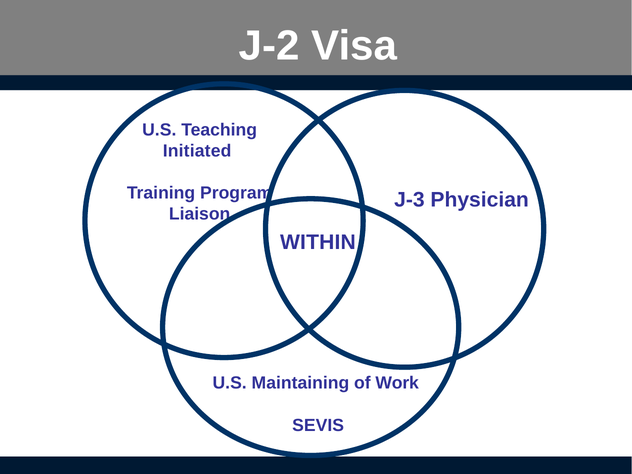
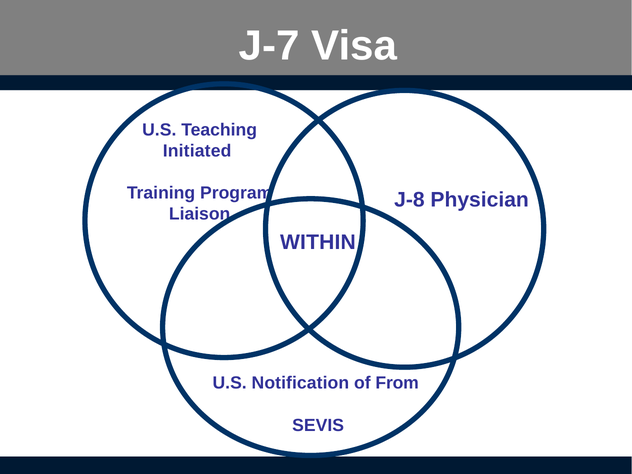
J-2: J-2 -> J-7 (269, 46)
J-3: J-3 -> J-8 (409, 200)
Maintaining: Maintaining -> Notification (300, 383)
Work: Work -> From (397, 383)
